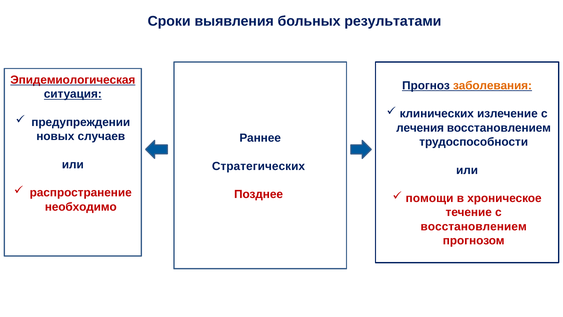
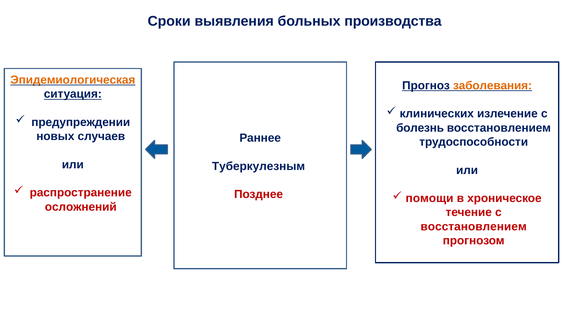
результатами: результатами -> производства (393, 21)
Эпидемиологическая colour: red -> orange (73, 80)
лечения: лечения -> болезнь (420, 128)
Стратегических: Стратегических -> Туберкулезным (259, 166)
необходимо: необходимо -> осложнений (81, 207)
